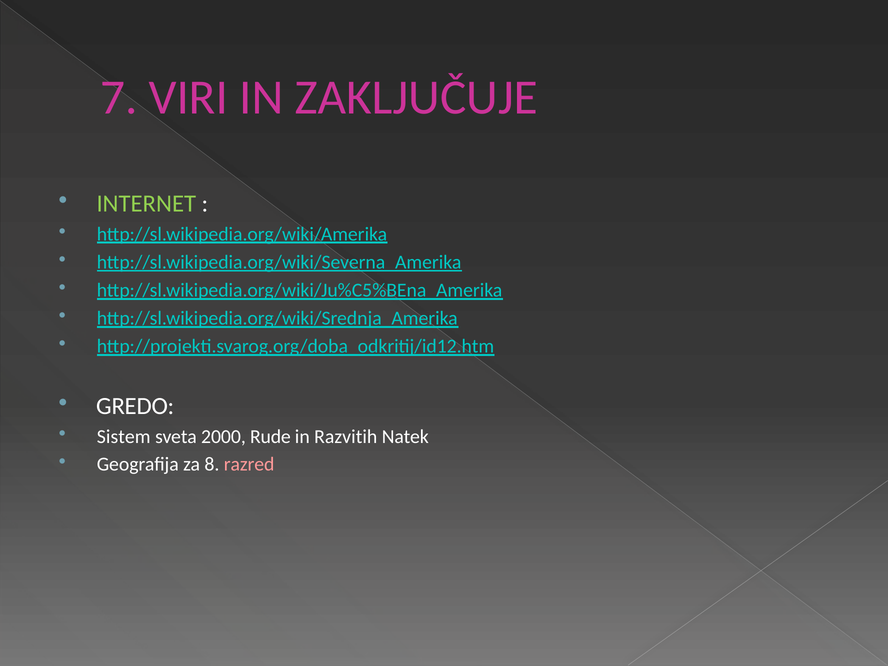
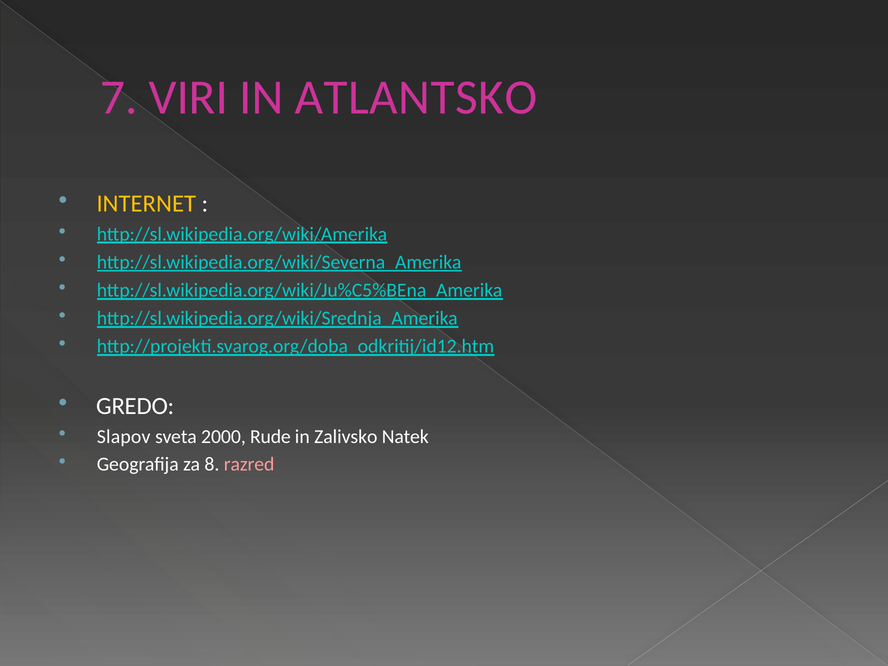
ZAKLJUČUJE: ZAKLJUČUJE -> ATLANTSKO (416, 97)
INTERNET colour: light green -> yellow (147, 204)
Sistem: Sistem -> Slapov (124, 437)
Razvitih: Razvitih -> Zalivsko (346, 437)
